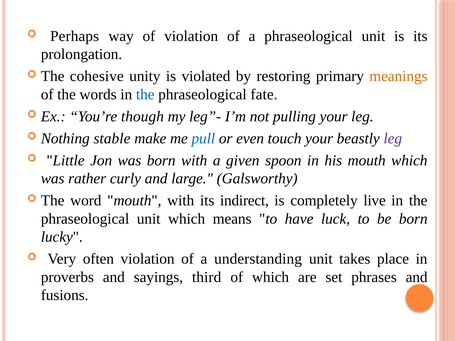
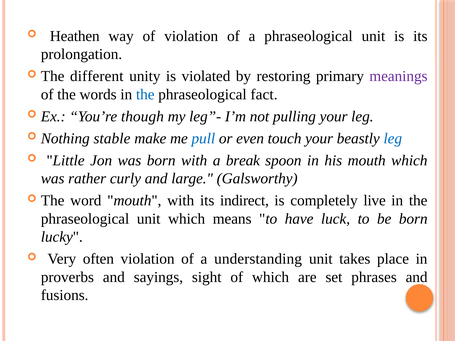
Perhaps: Perhaps -> Heathen (75, 36)
cohesive: cohesive -> different (97, 76)
meanings colour: orange -> purple (398, 76)
fate: fate -> fact (264, 95)
leg colour: purple -> blue (393, 139)
given: given -> break (243, 161)
third: third -> sight (207, 277)
